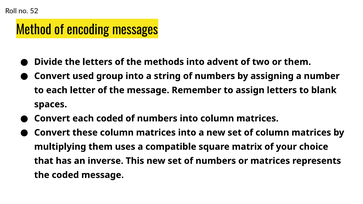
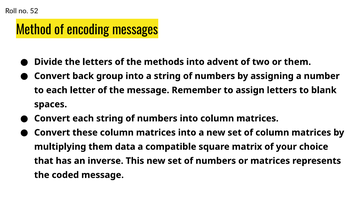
used: used -> back (83, 76)
each coded: coded -> string (110, 119)
uses: uses -> data (125, 147)
